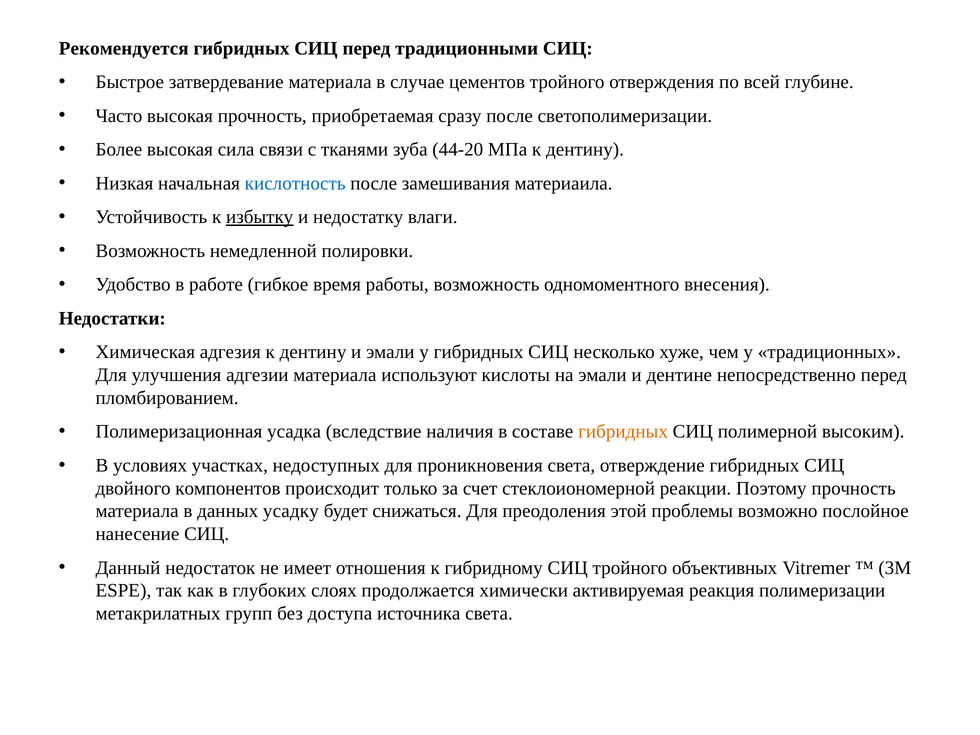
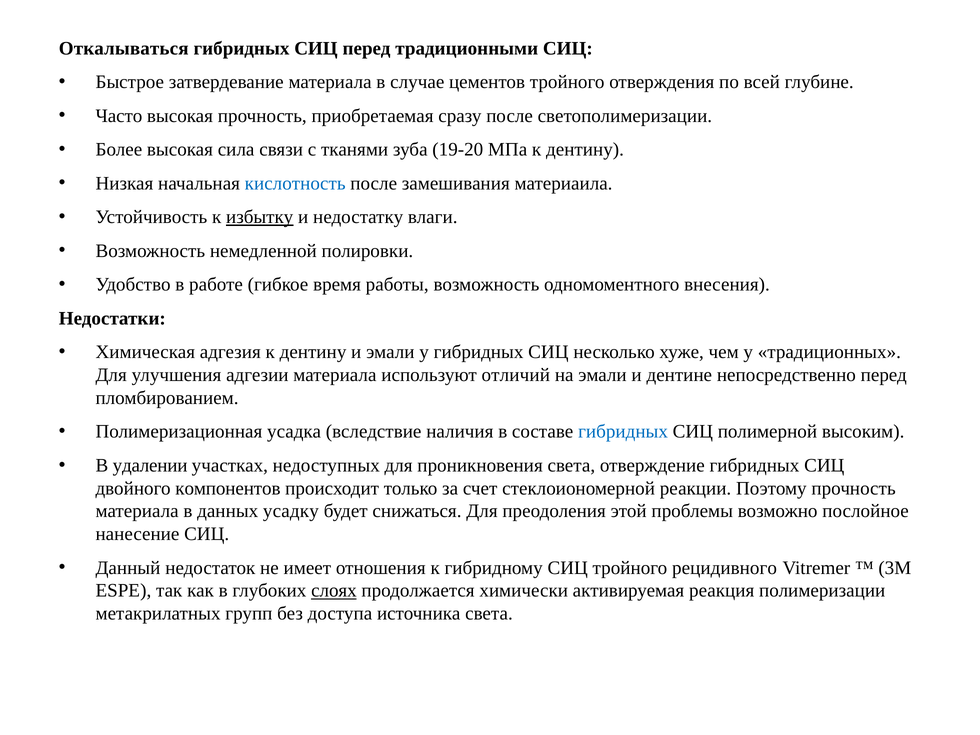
Рекомендуется: Рекомендуется -> Откалываться (124, 48)
44-20: 44-20 -> 19-20 (458, 150)
кислоты: кислоты -> отличий (516, 375)
гибридных colour: orange -> blue (623, 432)
условиях: условиях -> удалении (150, 465)
объективных: объективных -> рецидивного (725, 568)
слоях underline: none -> present (334, 591)
